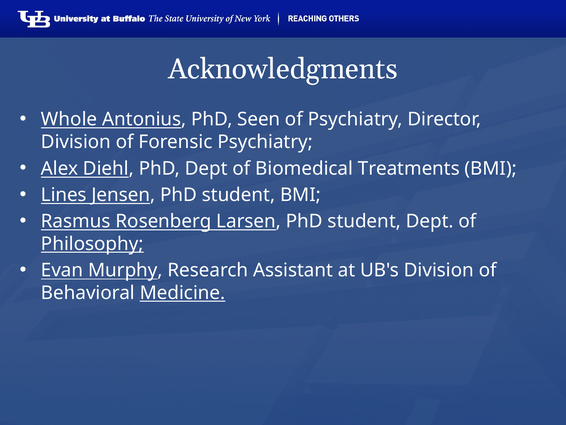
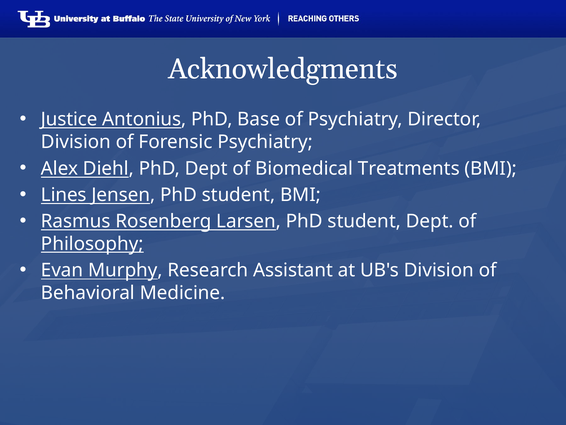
Whole: Whole -> Justice (69, 119)
Seen: Seen -> Base (259, 119)
Medicine underline: present -> none (182, 293)
